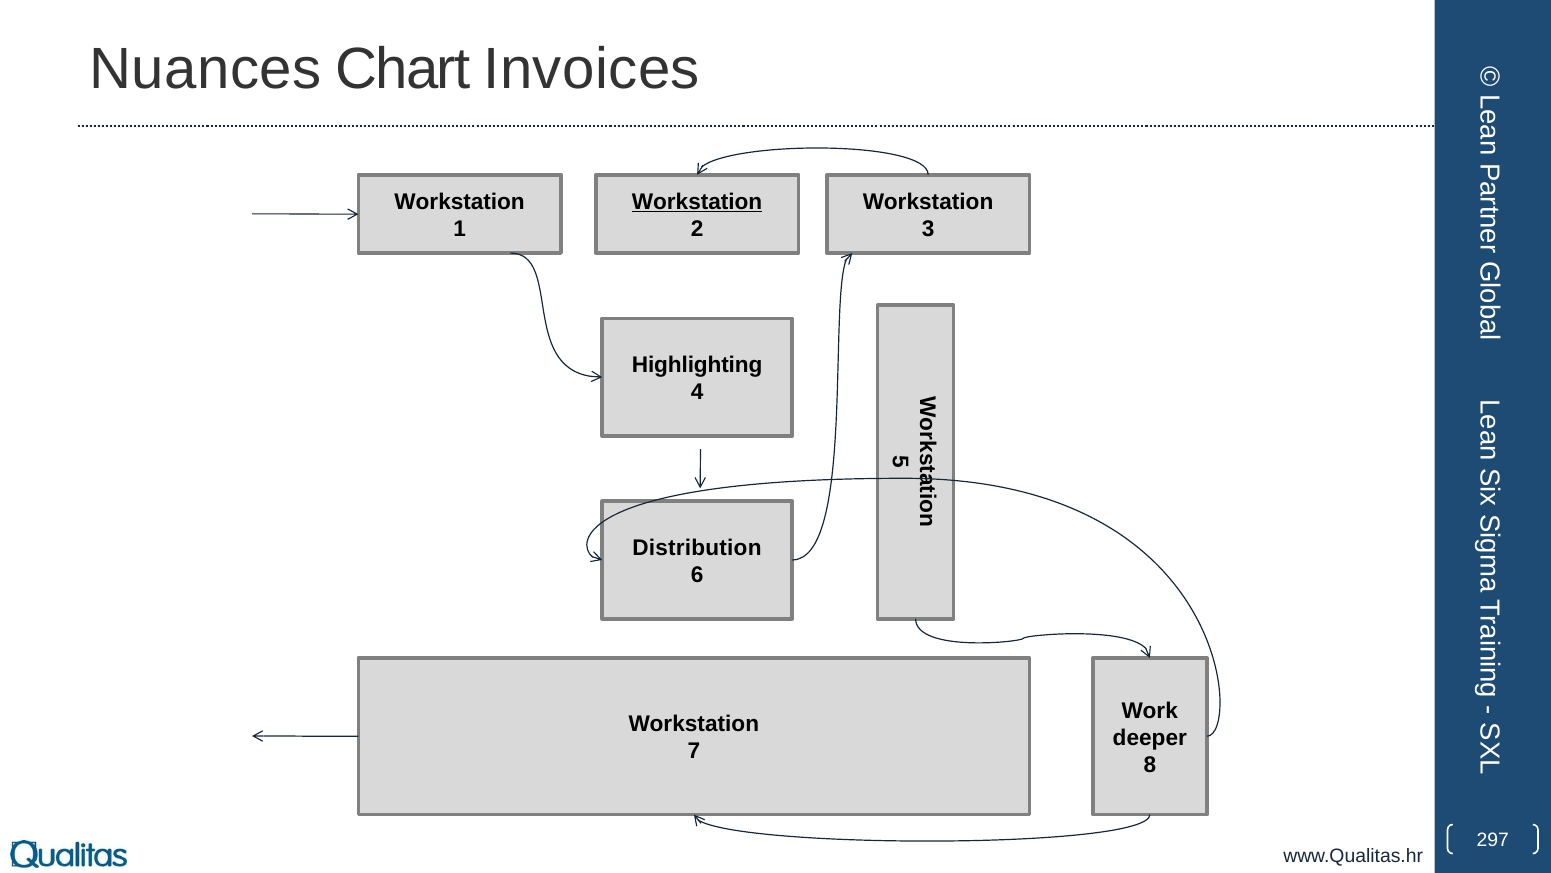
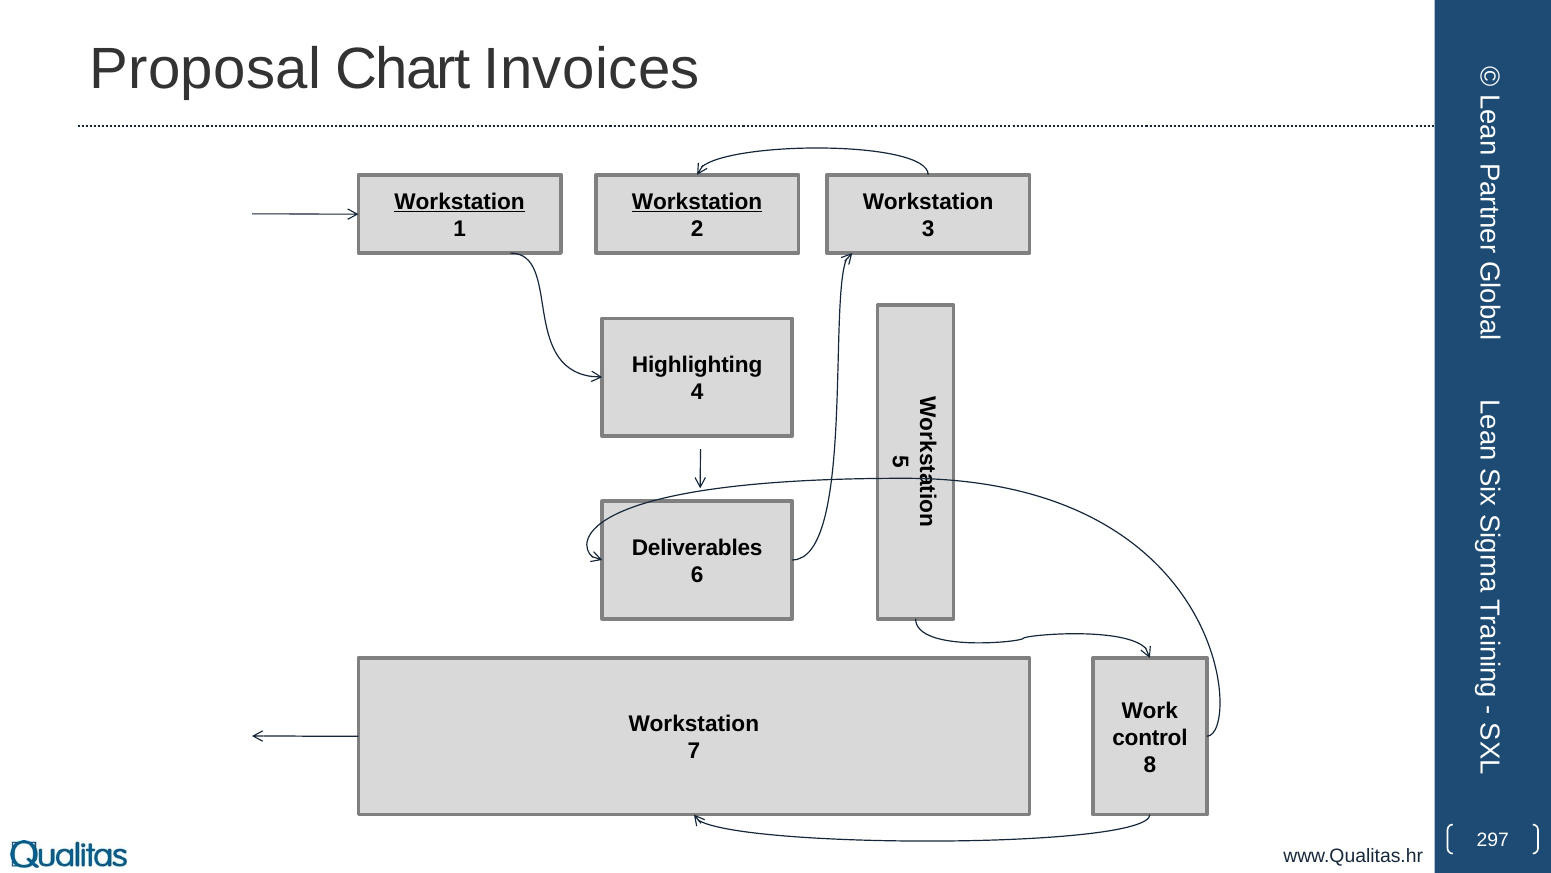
Nuances: Nuances -> Proposal (205, 69)
Workstation underline: none -> present (460, 202)
Distribution: Distribution -> Deliverables (697, 548)
deeper: deeper -> control (1150, 737)
